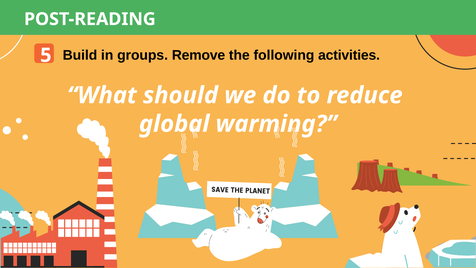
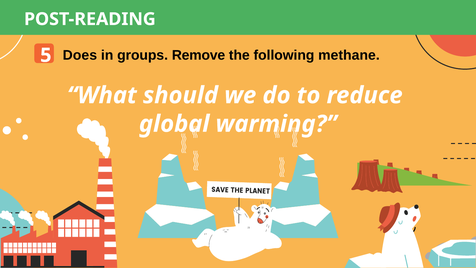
Build: Build -> Does (80, 55)
activities: activities -> methane (349, 55)
